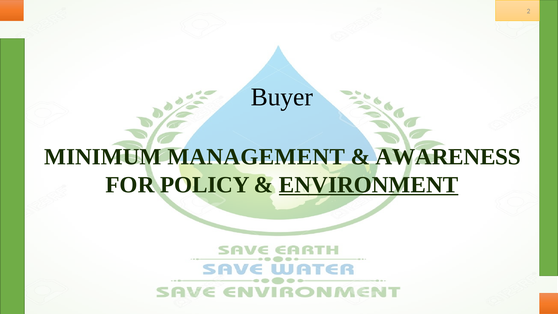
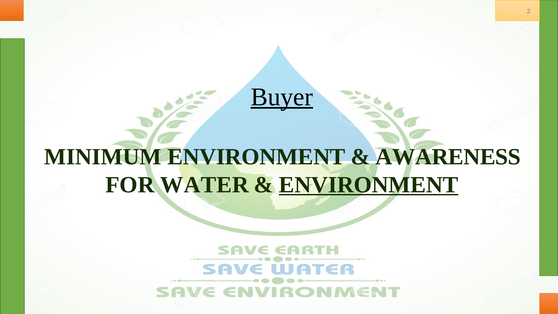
Buyer underline: none -> present (282, 97)
MINIMUM MANAGEMENT: MANAGEMENT -> ENVIRONMENT (256, 157)
POLICY: POLICY -> WATER (205, 185)
